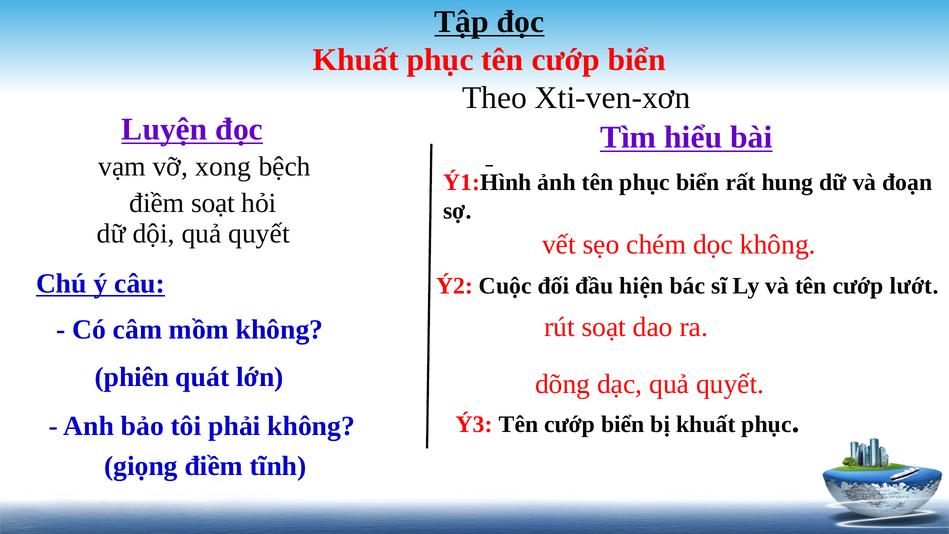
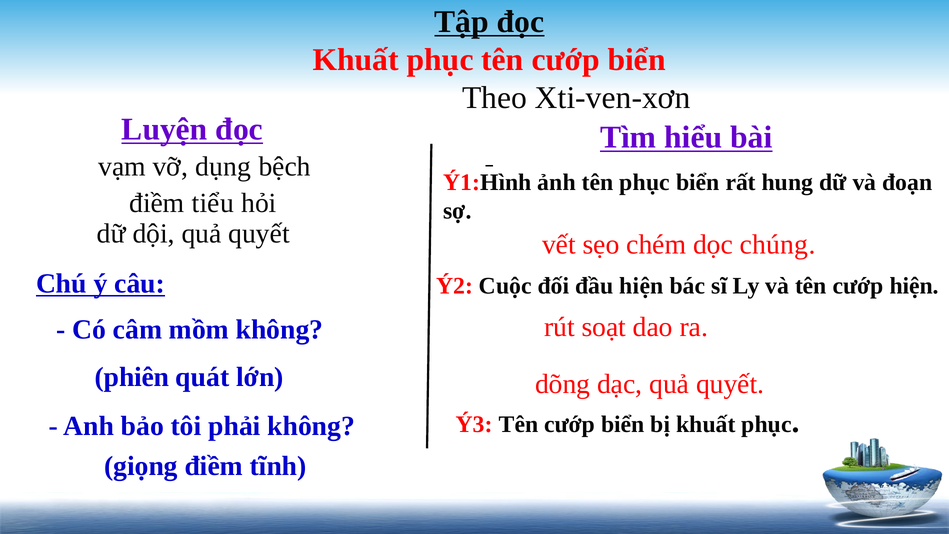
xong: xong -> dụng (223, 166)
điềm soạt: soạt -> tiểu (213, 203)
dọc không: không -> chúng (778, 245)
cướp lướt: lướt -> hiện (914, 286)
